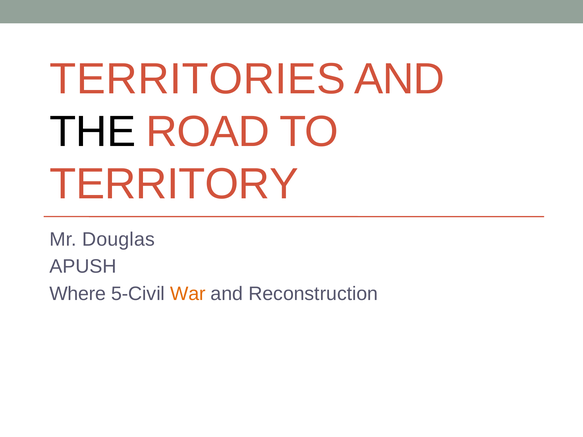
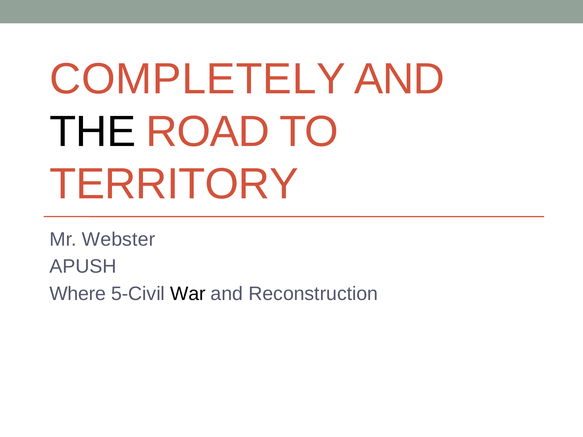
TERRITORIES: TERRITORIES -> COMPLETELY (198, 79)
Douglas: Douglas -> Webster (119, 239)
War colour: orange -> black (188, 294)
